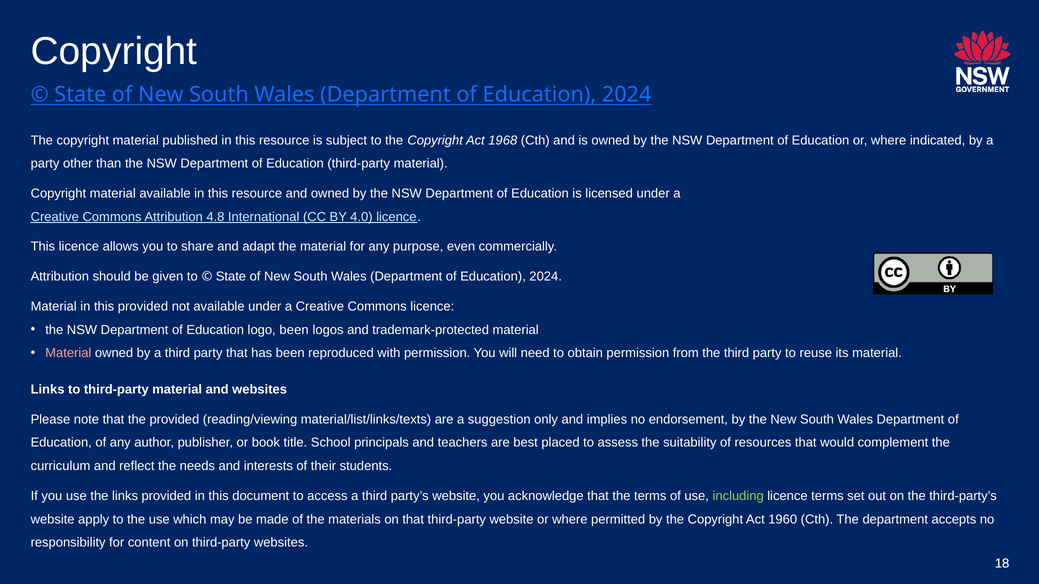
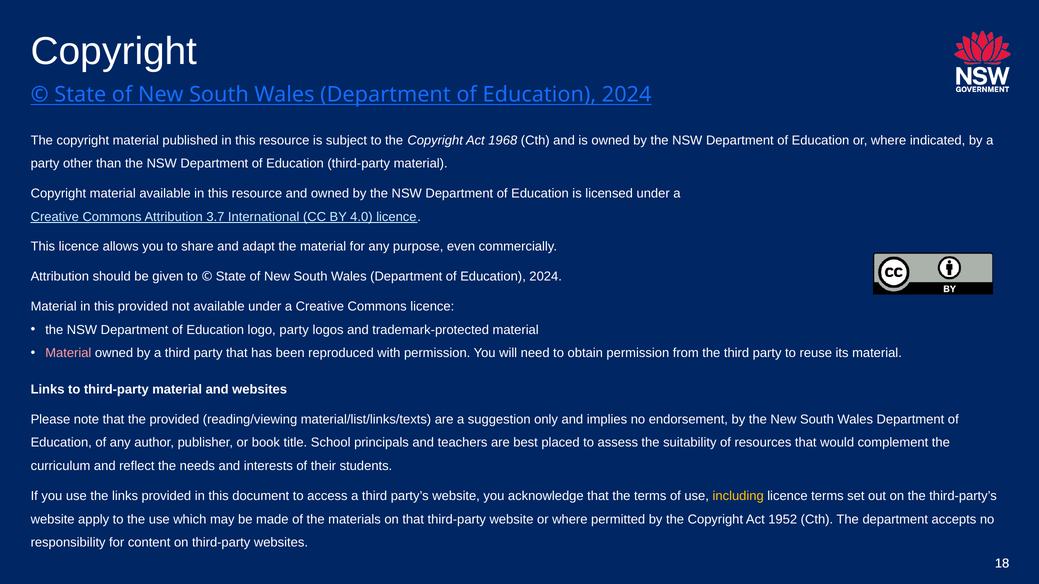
4.8: 4.8 -> 3.7 (215, 217)
logo been: been -> party (294, 330)
including colour: light green -> yellow (738, 496)
1960: 1960 -> 1952 (783, 520)
